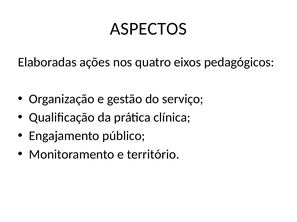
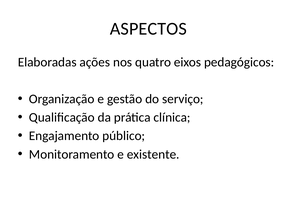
território: território -> existente (153, 155)
